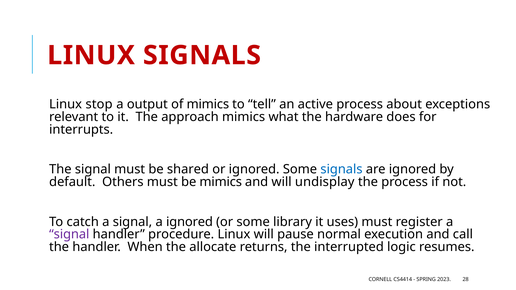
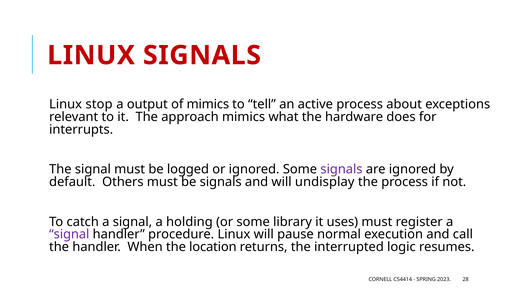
shared: shared -> logged (188, 169)
signals colour: blue -> purple (341, 169)
be mimics: mimics -> signals (221, 182)
a ignored: ignored -> holding (189, 222)
allocate: allocate -> location (213, 247)
